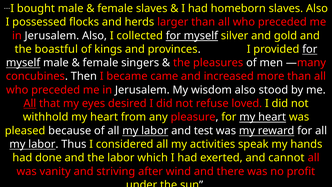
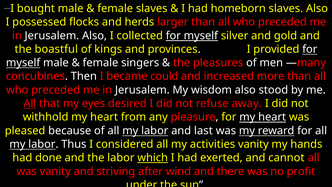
came: came -> could (164, 76)
loved: loved -> away (247, 103)
test: test -> last (203, 130)
activities speak: speak -> vanity (253, 144)
which underline: none -> present (153, 158)
